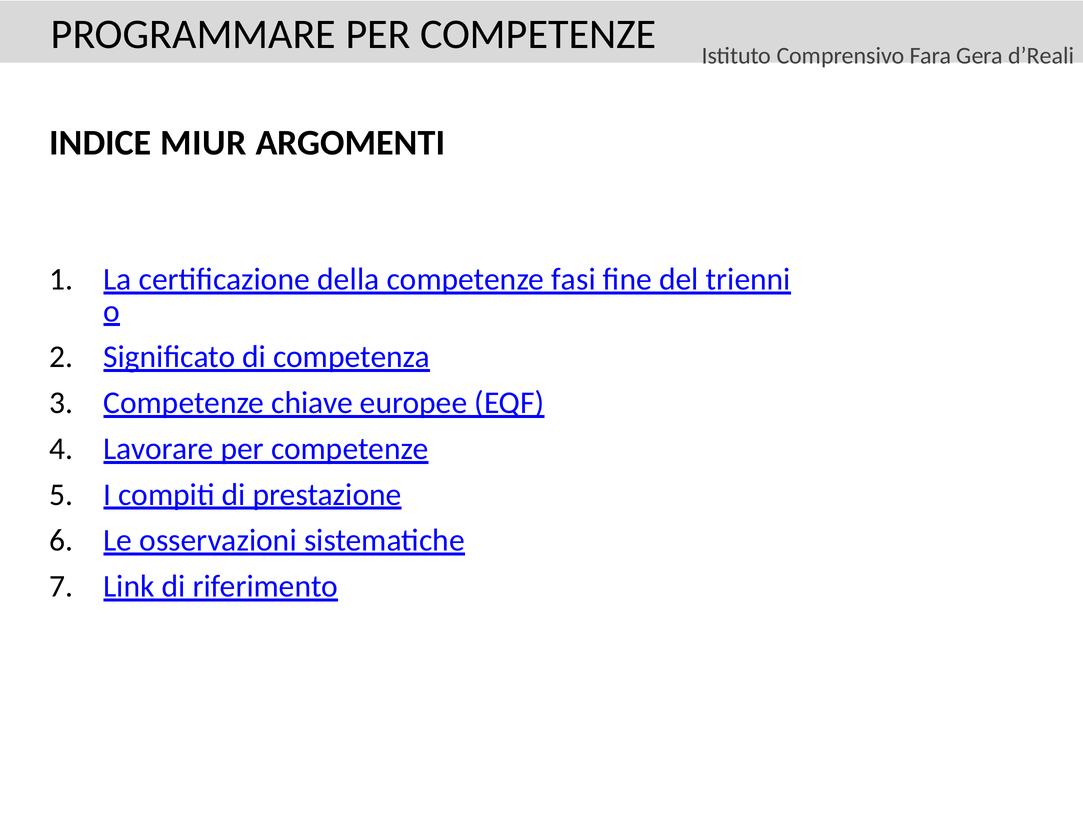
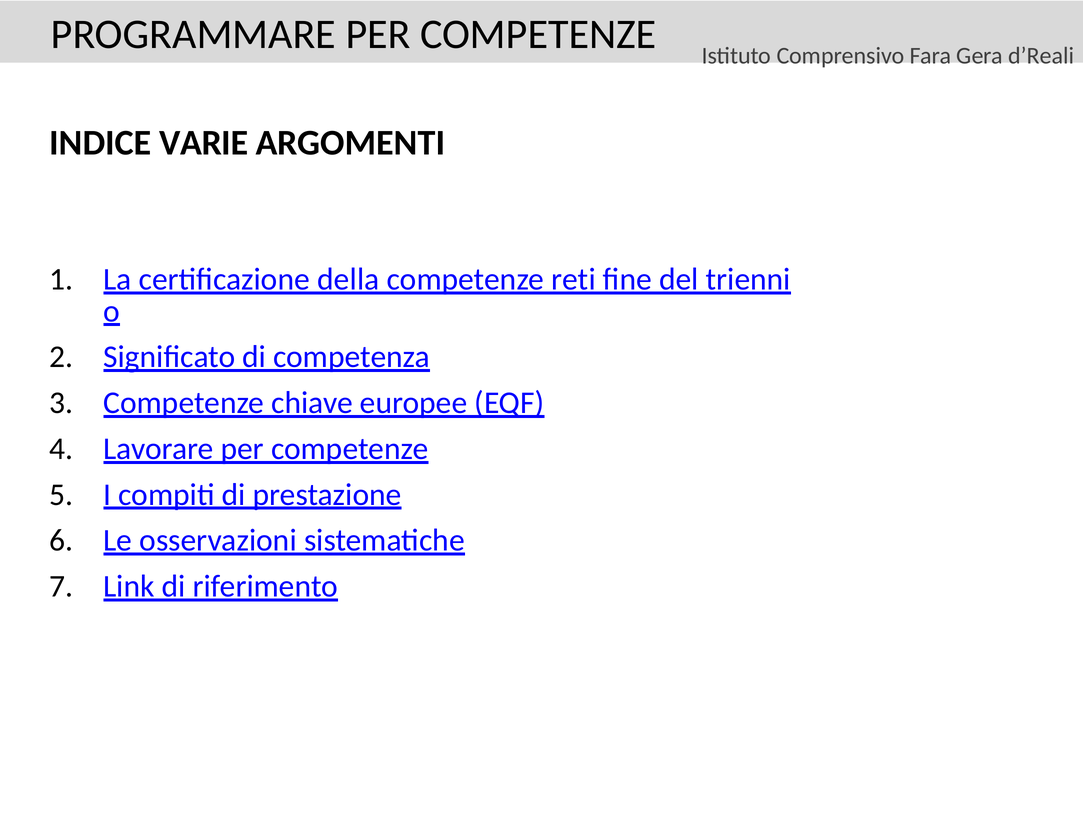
MIUR: MIUR -> VARIE (204, 143)
fasi: fasi -> reti (573, 279)
